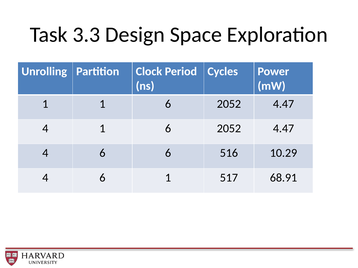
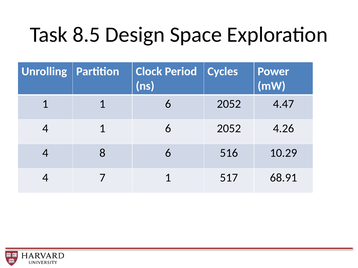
3.3: 3.3 -> 8.5 (86, 35)
4.47: 4.47 -> 4.26 (284, 129)
6: 6 -> 8 (102, 153)
6: 6 -> 7 (102, 178)
